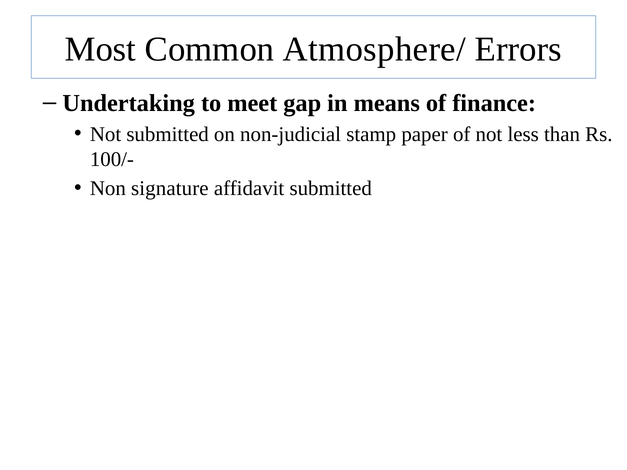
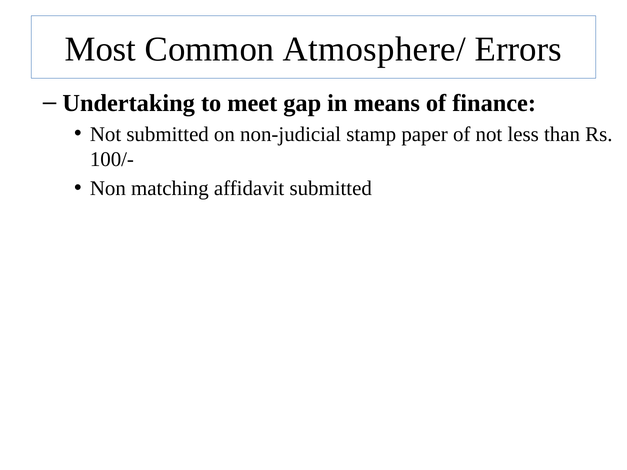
signature: signature -> matching (170, 189)
